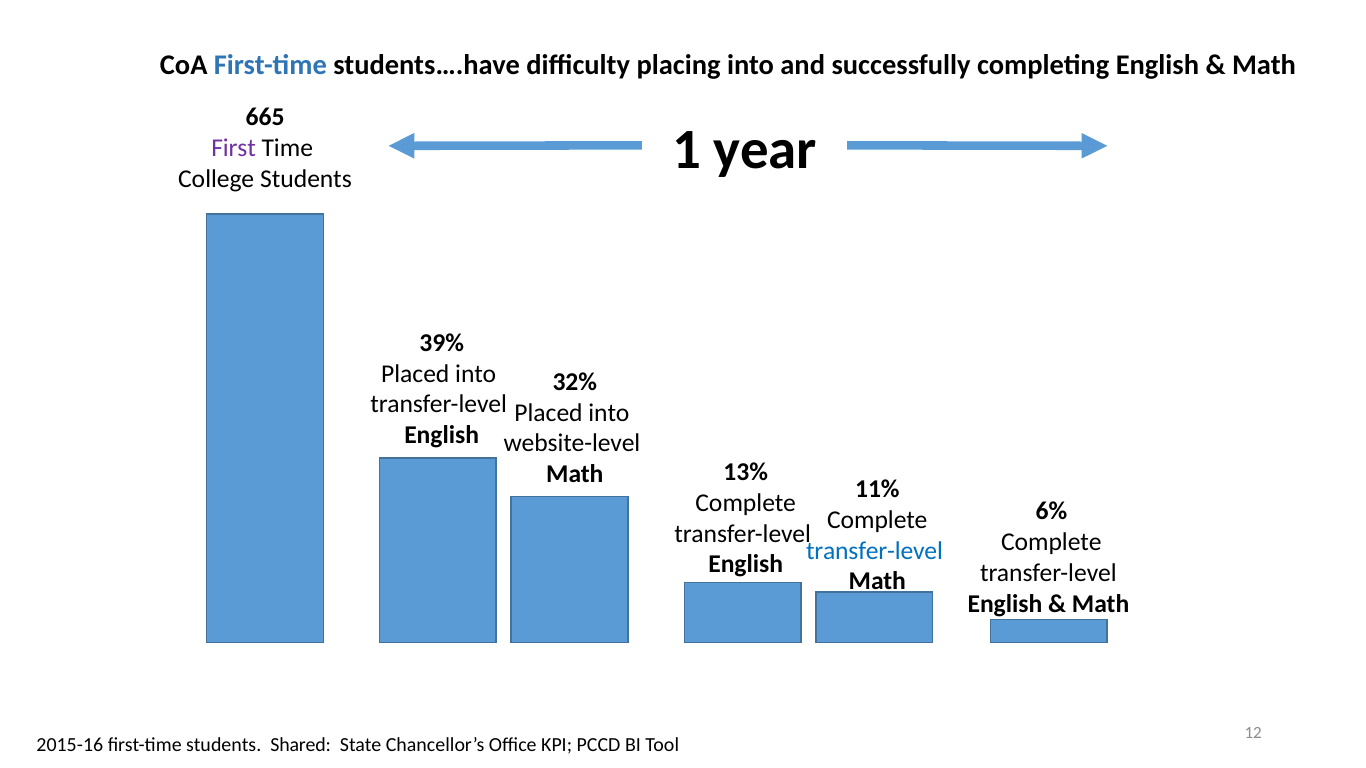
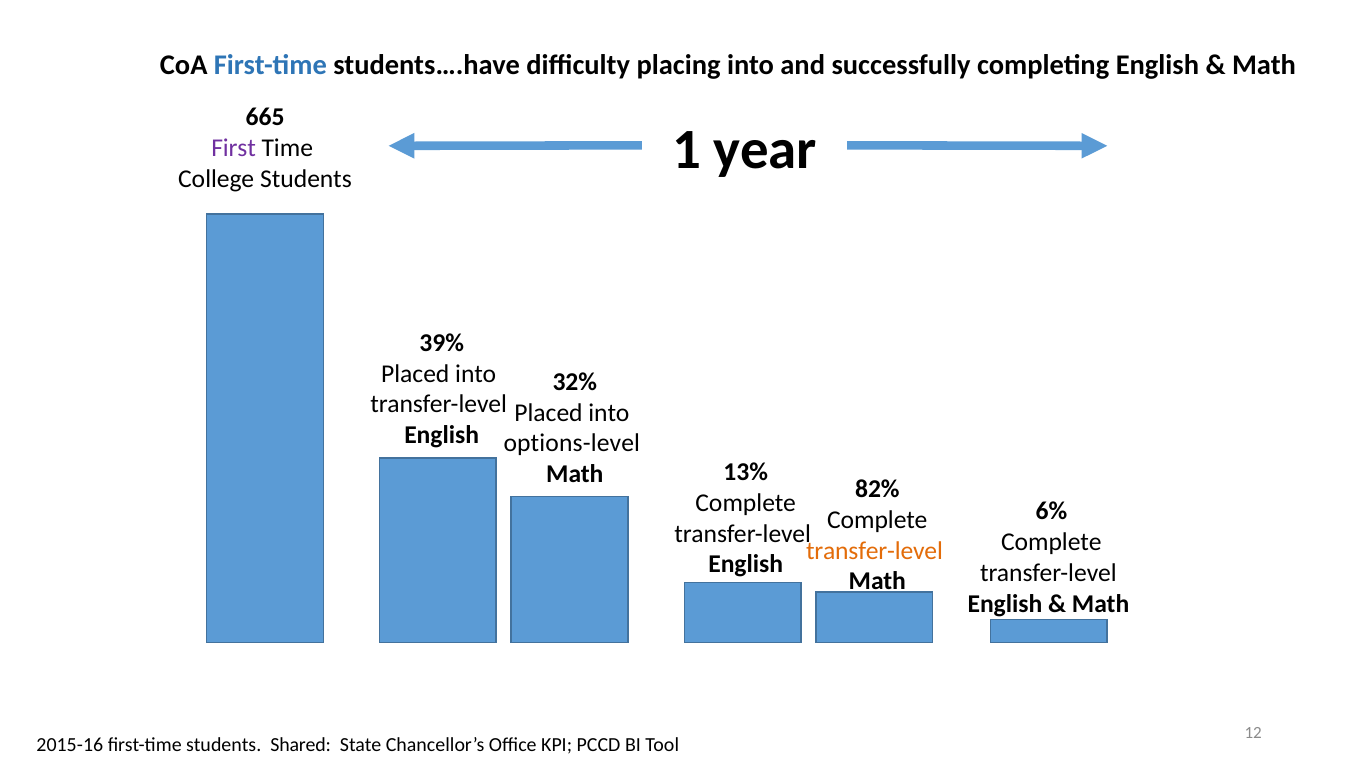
website-level: website-level -> options-level (572, 444)
11%: 11% -> 82% (877, 489)
transfer-level colour: blue -> orange (874, 551)
